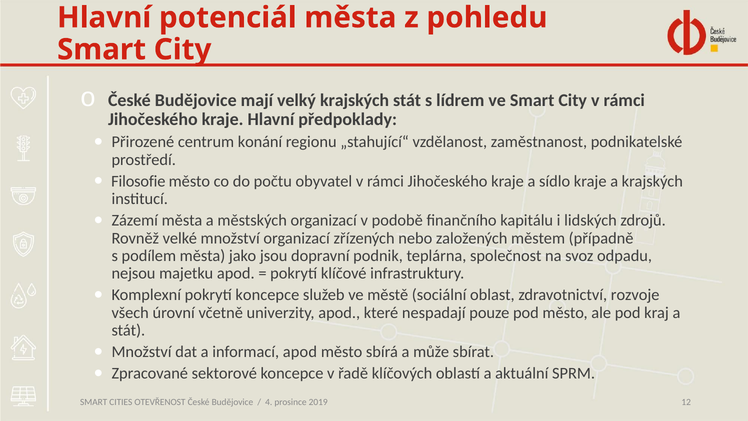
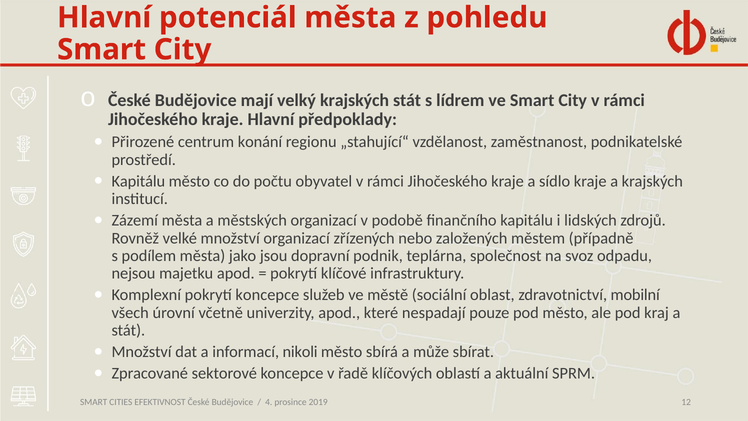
Filosofie: Filosofie -> Kapitálu (138, 181)
rozvoje: rozvoje -> mobilní (635, 295)
informací apod: apod -> nikoli (300, 352)
OTEVŘENOST: OTEVŘENOST -> EFEKTIVNOST (160, 402)
